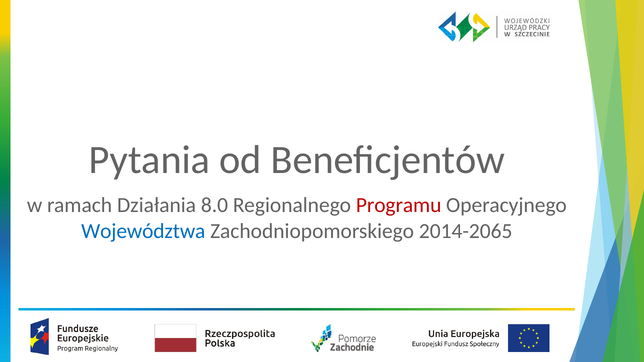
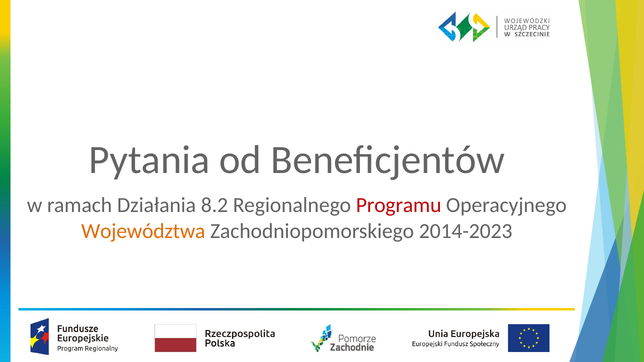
8.0: 8.0 -> 8.2 (214, 206)
Województwa colour: blue -> orange (143, 231)
2014-2065: 2014-2065 -> 2014-2023 (466, 231)
